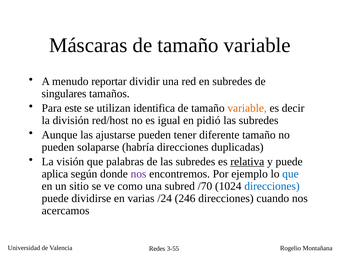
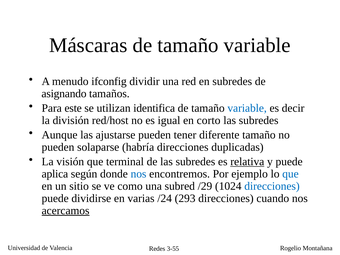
reportar: reportar -> ifconfig (109, 81)
singulares: singulares -> asignando (64, 94)
variable colour: orange -> blue (247, 108)
pidió: pidió -> corto (209, 120)
palabras: palabras -> terminal (125, 162)
nos colour: purple -> blue (139, 174)
/70: /70 -> /29 (205, 186)
246: 246 -> 293 (185, 198)
acercamos underline: none -> present (66, 211)
